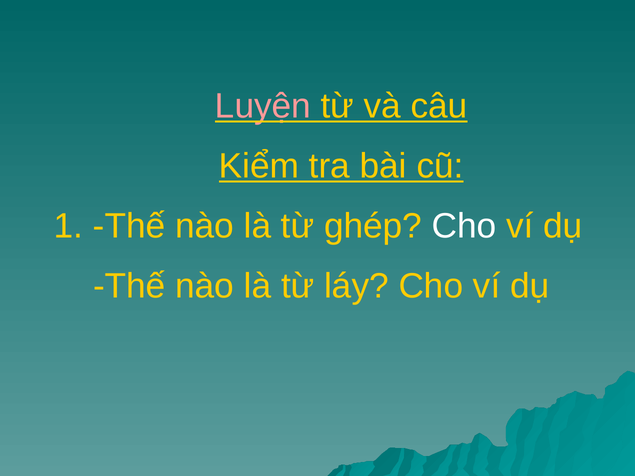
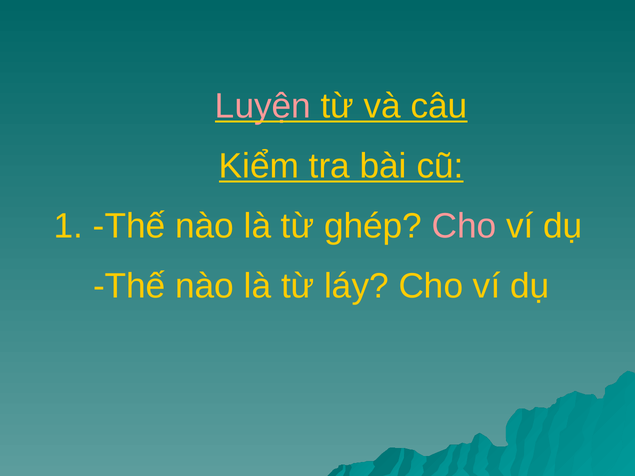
Cho colour: white -> pink (464, 226)
